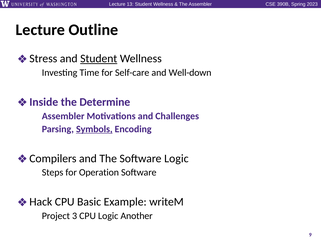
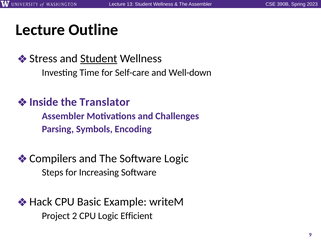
Determine: Determine -> Translator (105, 102)
Symbols underline: present -> none (94, 129)
Operation: Operation -> Increasing (99, 172)
3: 3 -> 2 (75, 216)
Another: Another -> Efficient (137, 216)
